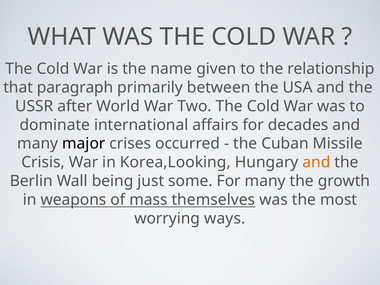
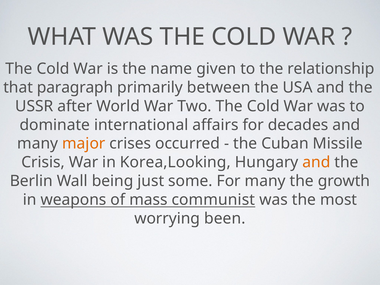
major colour: black -> orange (84, 144)
themselves: themselves -> communist (213, 200)
ways: ways -> been (225, 218)
